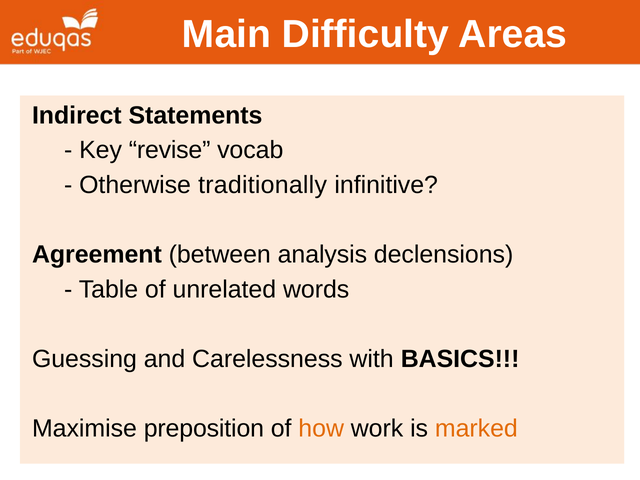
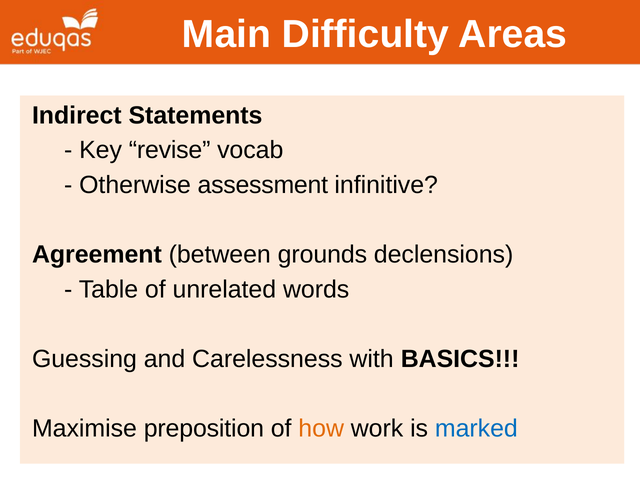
traditionally: traditionally -> assessment (263, 185)
analysis: analysis -> grounds (322, 255)
marked colour: orange -> blue (476, 429)
